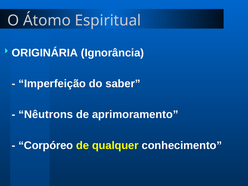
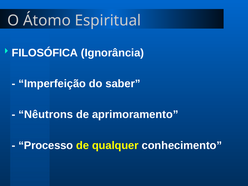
ORIGINÁRIA: ORIGINÁRIA -> FILOSÓFICA (45, 53)
Corpóreo: Corpóreo -> Processo (46, 145)
